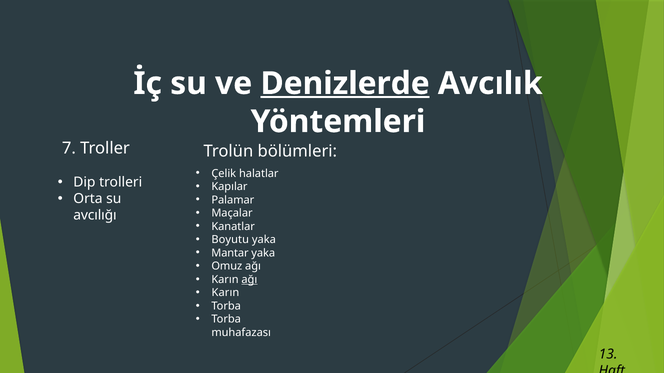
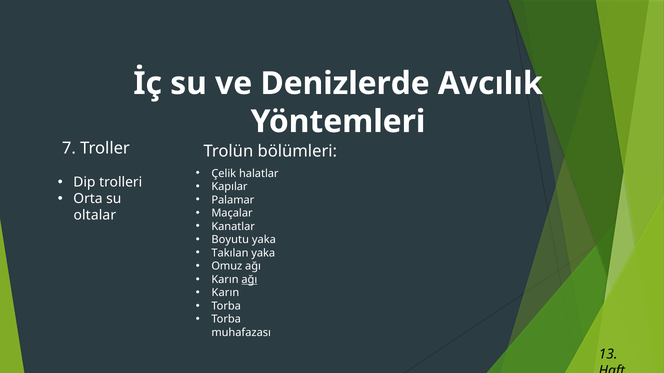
Denizlerde underline: present -> none (345, 84)
avcılığı: avcılığı -> oltalar (95, 216)
Mantar: Mantar -> Takılan (230, 253)
